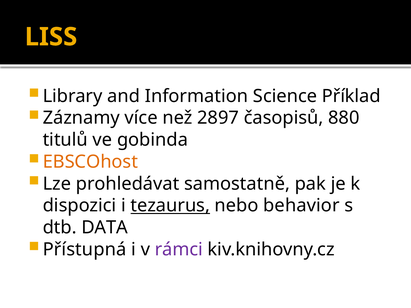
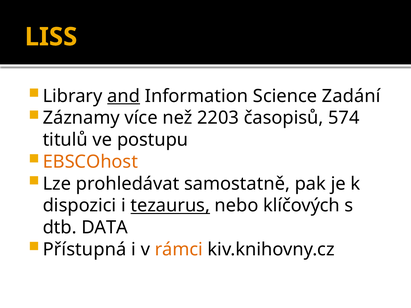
and underline: none -> present (124, 96)
Příklad: Příklad -> Zadání (351, 96)
2897: 2897 -> 2203 (218, 118)
880: 880 -> 574 (344, 118)
gobinda: gobinda -> postupu (153, 140)
behavior: behavior -> klíčových (302, 206)
rámci colour: purple -> orange (179, 250)
